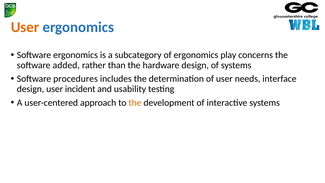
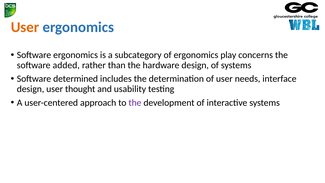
procedures: procedures -> determined (76, 79)
incident: incident -> thought (80, 89)
the colour: orange -> purple (135, 103)
